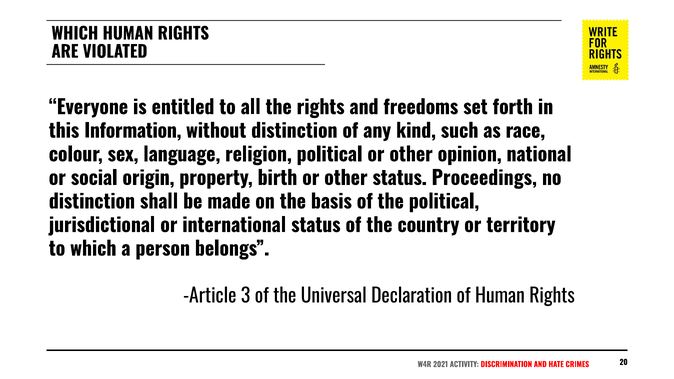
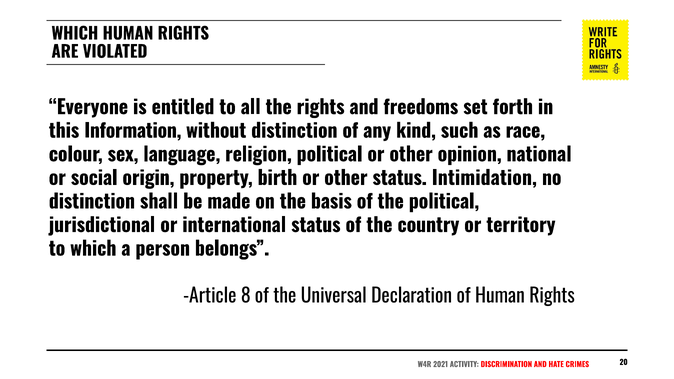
Proceedings: Proceedings -> Intimidation (484, 178)
3: 3 -> 8 (246, 296)
